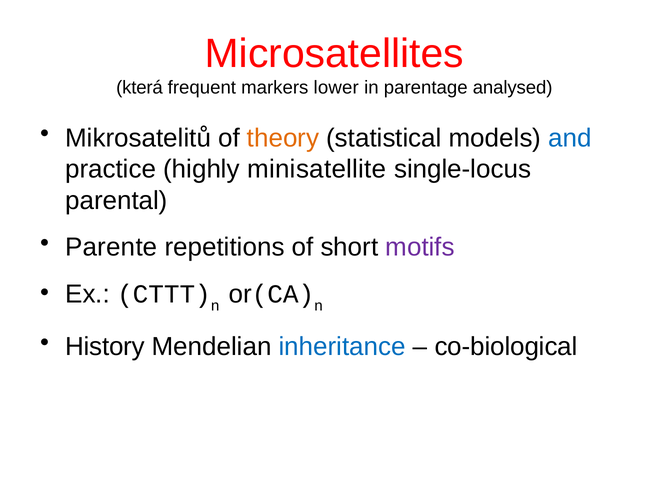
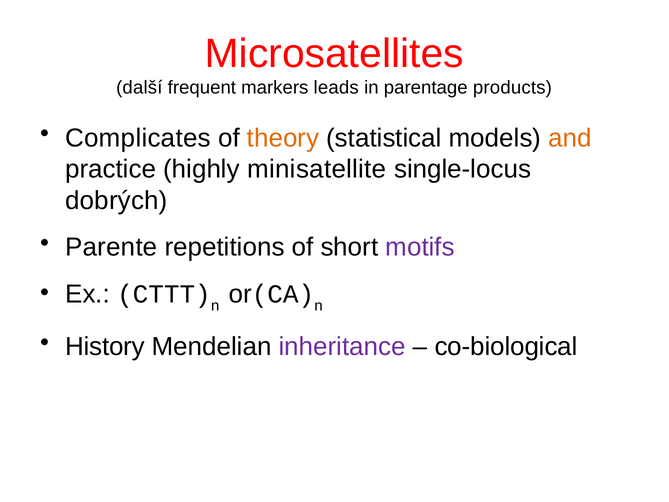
která: která -> další (139, 88)
lower: lower -> leads (336, 88)
analysed: analysed -> products (512, 88)
Mikrosatelitů: Mikrosatelitů -> Complicates (138, 138)
and colour: blue -> orange (570, 138)
parental: parental -> dobrých (116, 200)
inheritance colour: blue -> purple (342, 346)
